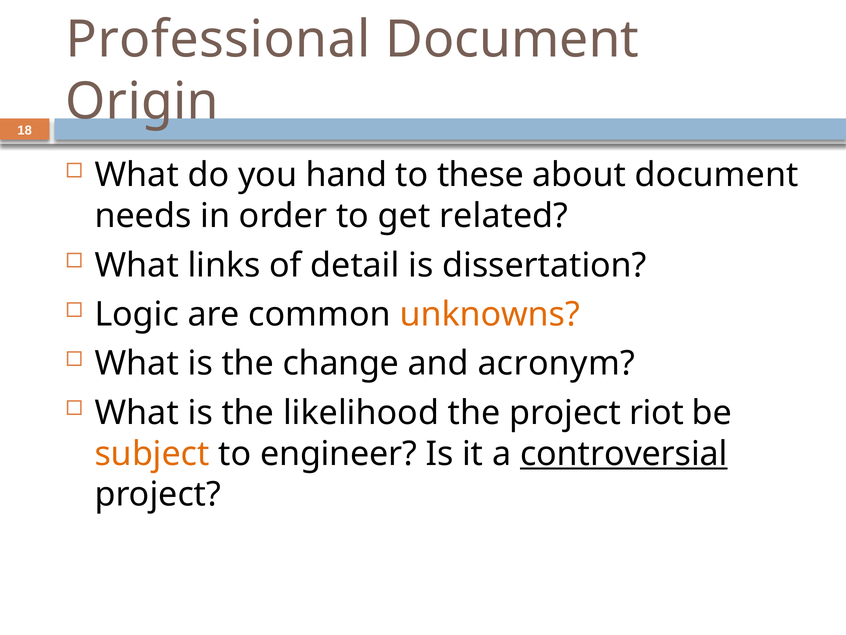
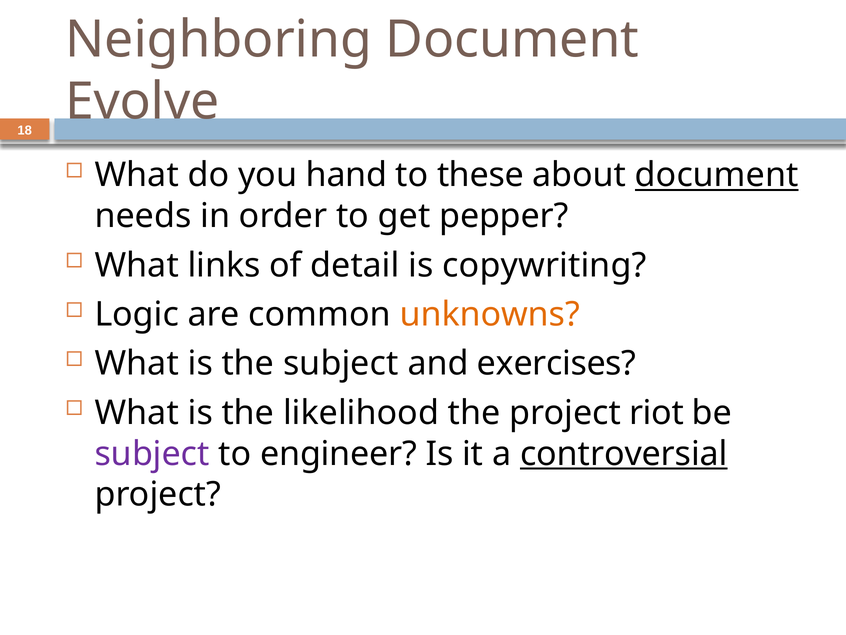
Professional: Professional -> Neighboring (219, 40)
Origin: Origin -> Evolve (142, 102)
document underline: none -> present (717, 175)
related: related -> pepper (504, 216)
dissertation: dissertation -> copywriting (544, 265)
the change: change -> subject (341, 363)
acronym: acronym -> exercises (557, 363)
subject colour: orange -> purple (152, 453)
